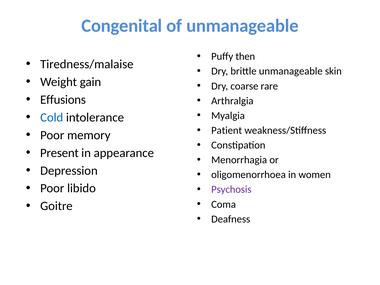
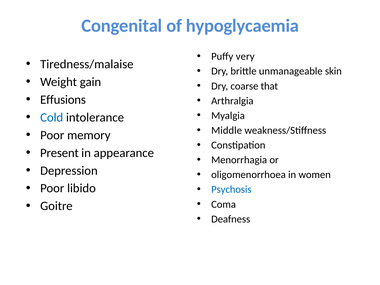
of unmanageable: unmanageable -> hypoglycaemia (242, 26)
then: then -> very (245, 56)
rare: rare -> that (269, 86)
Patient: Patient -> Middle (227, 130)
Psychosis colour: purple -> blue (231, 190)
